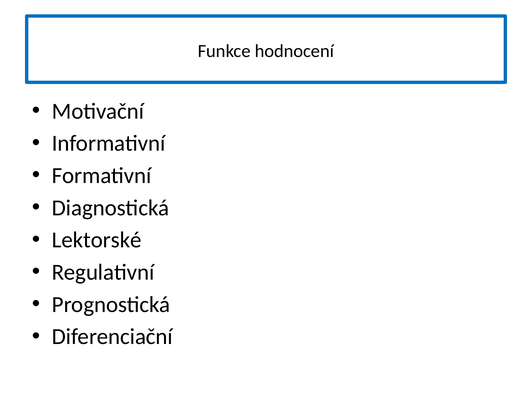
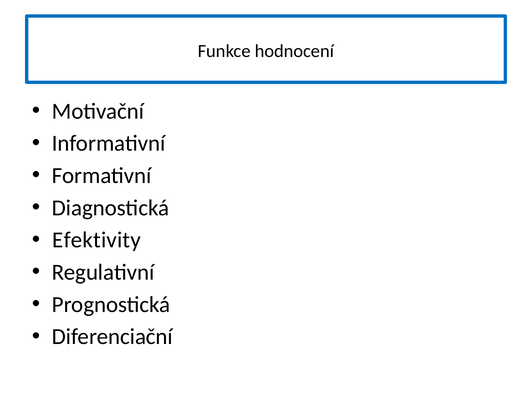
Lektorské: Lektorské -> Efektivity (97, 240)
